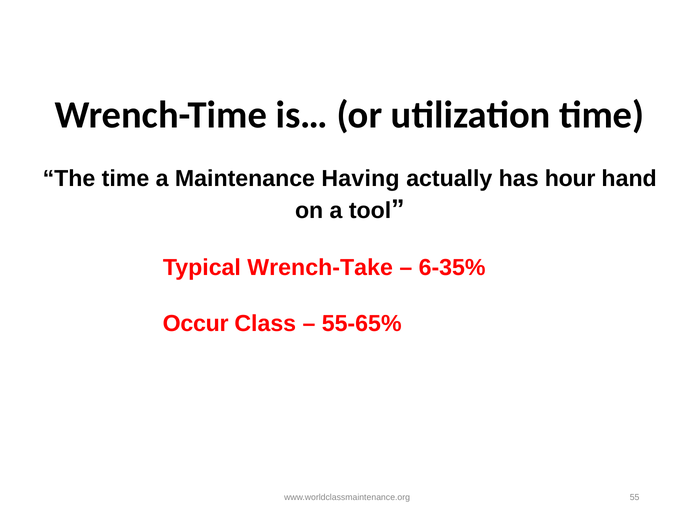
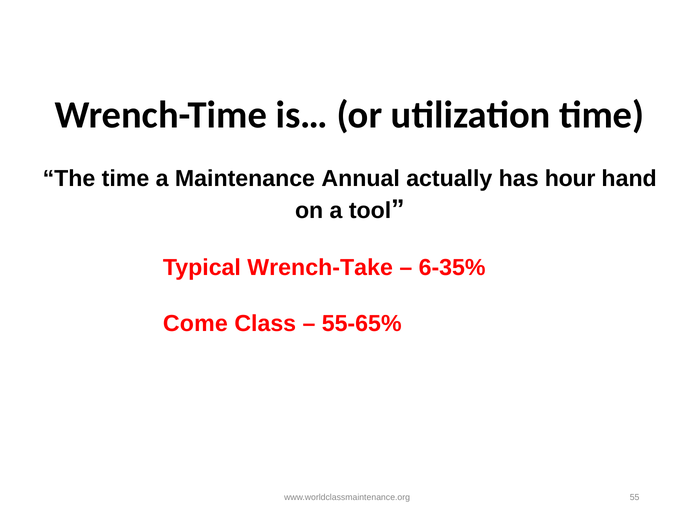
Having: Having -> Annual (361, 179)
Occur: Occur -> Come (195, 323)
